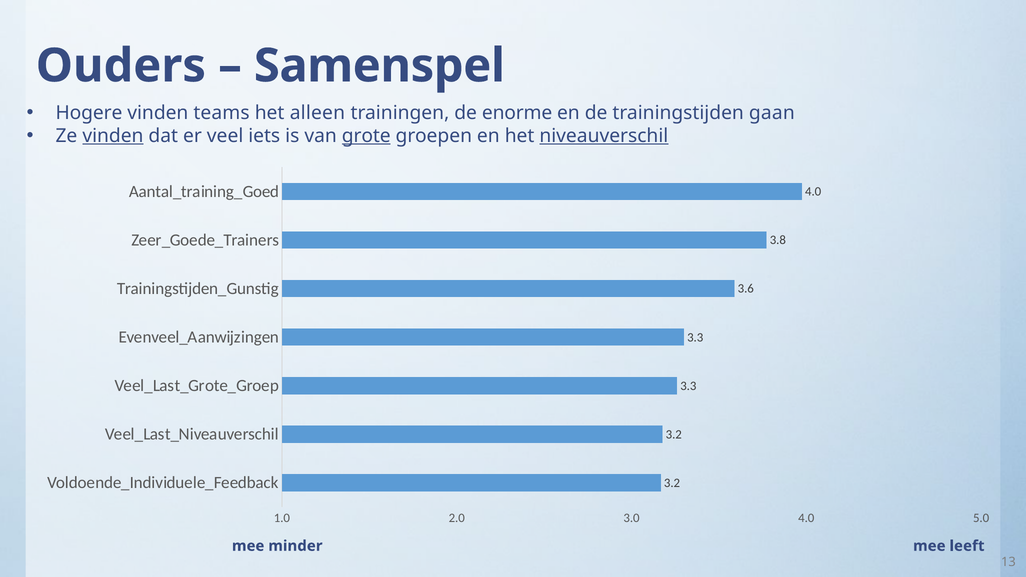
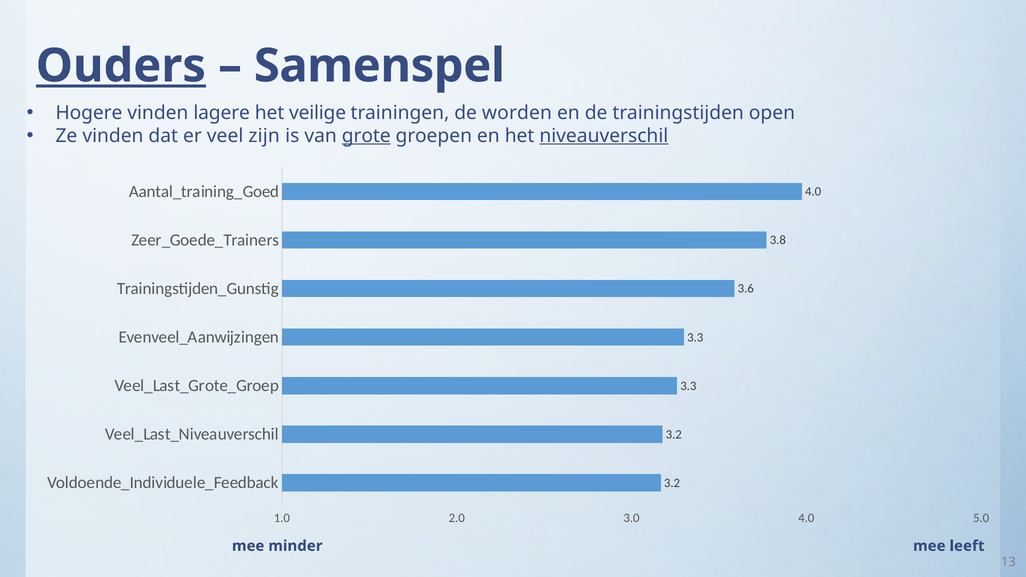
Ouders underline: none -> present (121, 66)
teams: teams -> lagere (222, 113)
alleen: alleen -> veilige (318, 113)
enorme: enorme -> worden (517, 113)
gaan: gaan -> open (772, 113)
vinden underline: present -> none (113, 136)
iets: iets -> zijn (264, 136)
